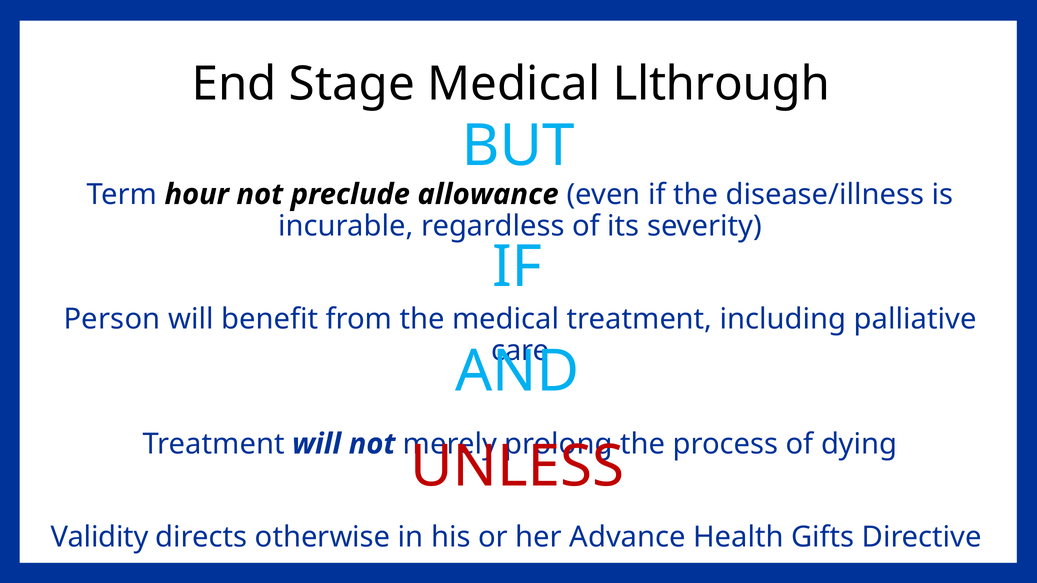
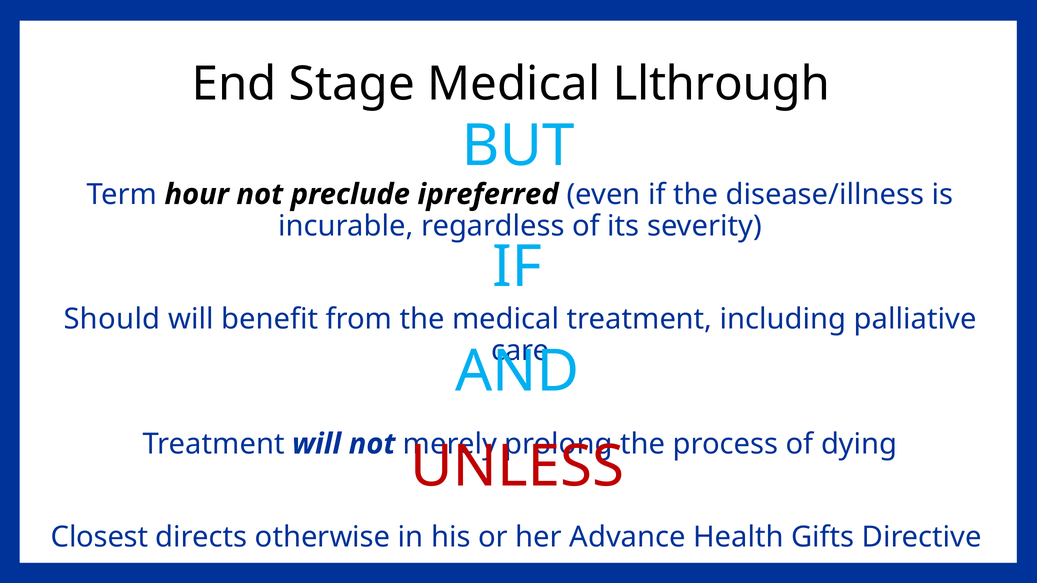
allowance: allowance -> ipreferred (488, 194)
Person: Person -> Should (112, 319)
Validity: Validity -> Closest (99, 537)
